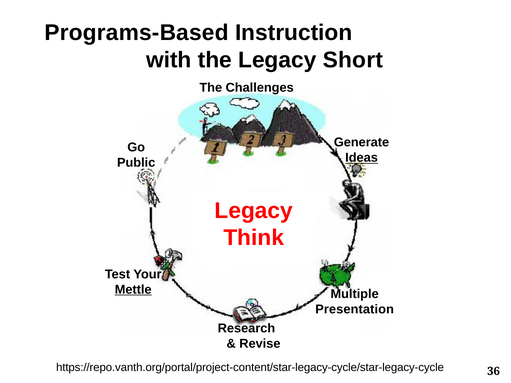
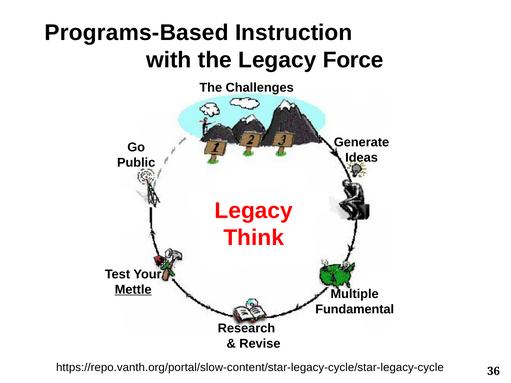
Short: Short -> Force (353, 60)
Ideas underline: present -> none (362, 158)
Presentation: Presentation -> Fundamental (355, 309)
https://repo.vanth.org/portal/project-content/star-legacy-cycle/star-legacy-cycle: https://repo.vanth.org/portal/project-content/star-legacy-cycle/star-legacy-cycle -> https://repo.vanth.org/portal/slow-content/star-legacy-cycle/star-legacy-cycle (250, 368)
